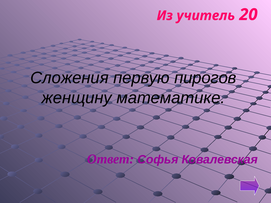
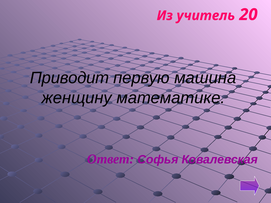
Сложения: Сложения -> Приводит (70, 78)
пирогов: пирогов -> машина (205, 78)
